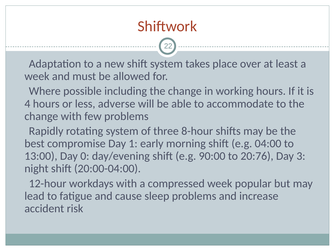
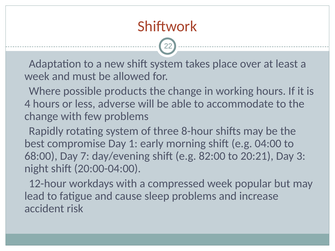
including: including -> products (126, 91)
13:00: 13:00 -> 68:00 (41, 156)
0: 0 -> 7 (85, 156)
90:00: 90:00 -> 82:00 (212, 156)
20:76: 20:76 -> 20:21 (257, 156)
